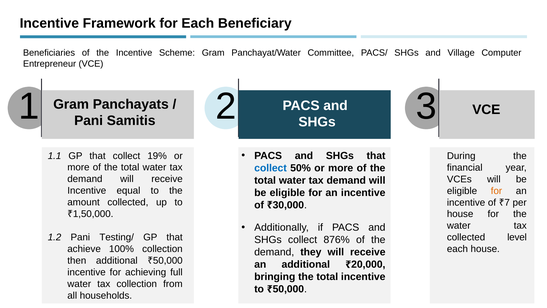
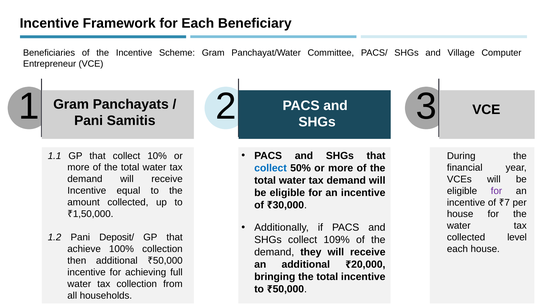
19%: 19% -> 10% (157, 156)
for colour: orange -> purple (496, 191)
Testing/: Testing/ -> Deposit/ (117, 237)
876%: 876% -> 109% (337, 240)
